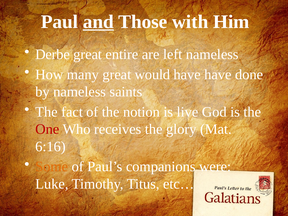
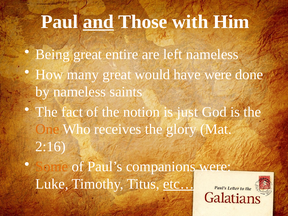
Derbe: Derbe -> Being (52, 54)
have have: have -> were (218, 74)
live: live -> just (187, 112)
One colour: red -> orange (47, 129)
6:16: 6:16 -> 2:16 (50, 146)
etc… underline: none -> present (179, 184)
